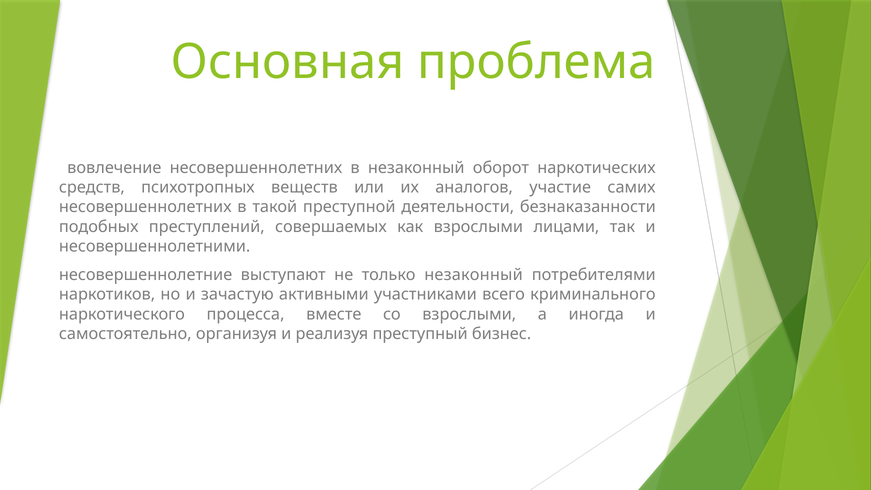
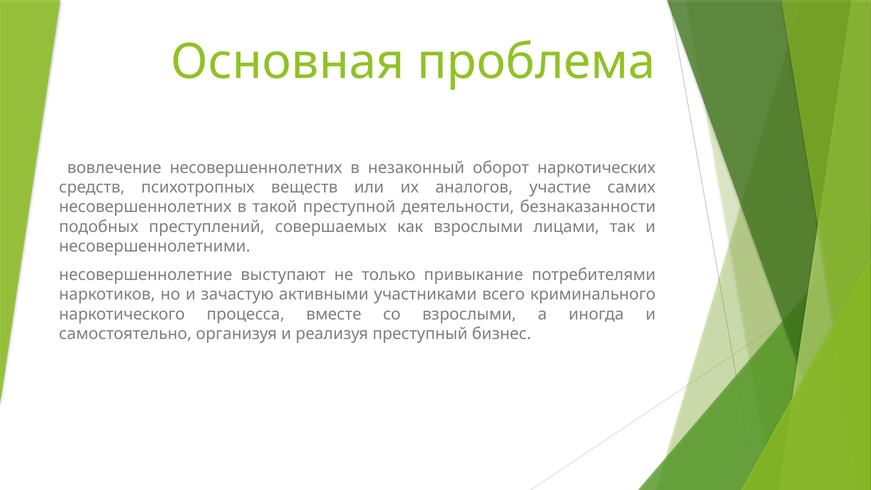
только незаконный: незаконный -> привыкание (474, 275)
